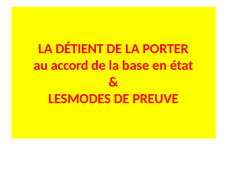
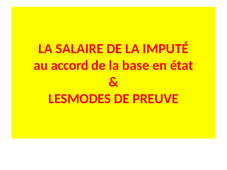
DÉTIENT: DÉTIENT -> SALAIRE (80, 49)
PORTER: PORTER -> IMPUTÉ (166, 49)
